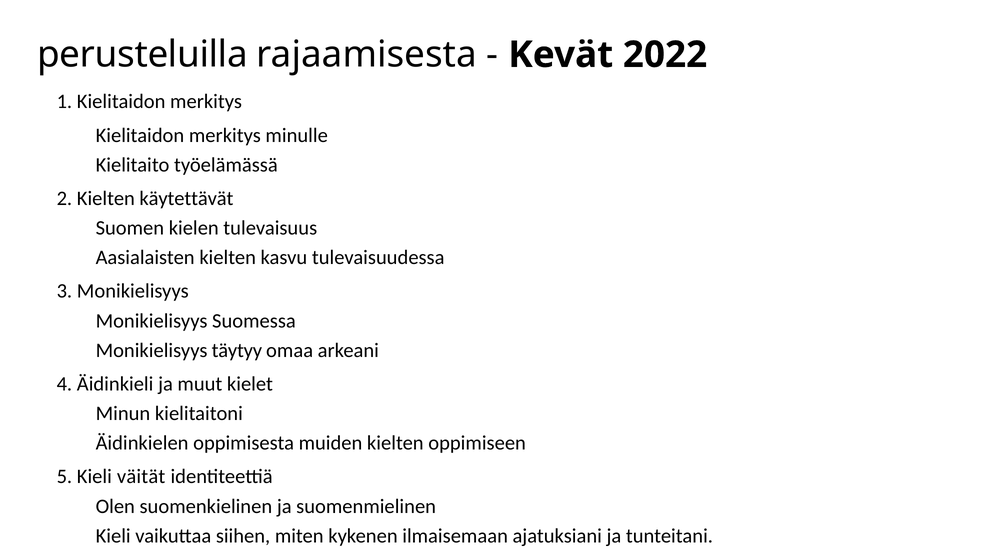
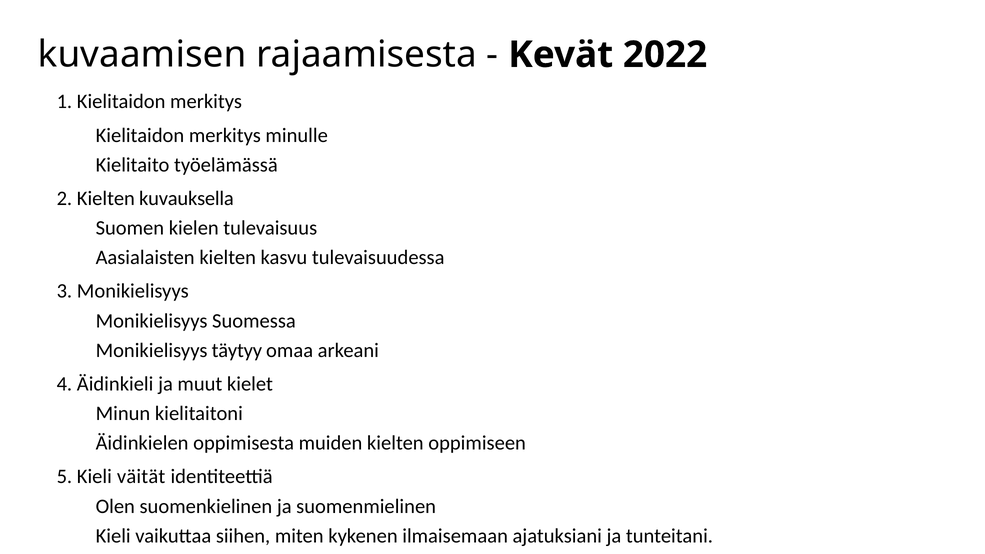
perusteluilla: perusteluilla -> kuvaamisen (142, 55)
käytettävät: käytettävät -> kuvauksella (186, 199)
